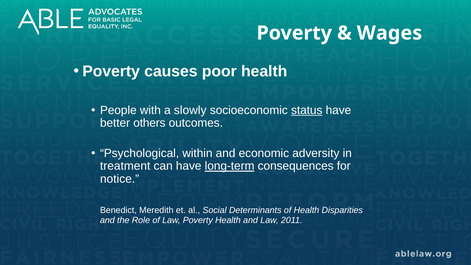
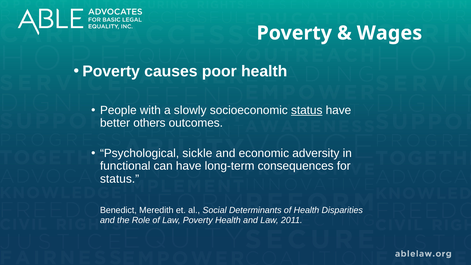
within: within -> sickle (197, 153)
treatment: treatment -> functional (125, 166)
long-term underline: present -> none (230, 166)
notice: notice -> status (120, 179)
